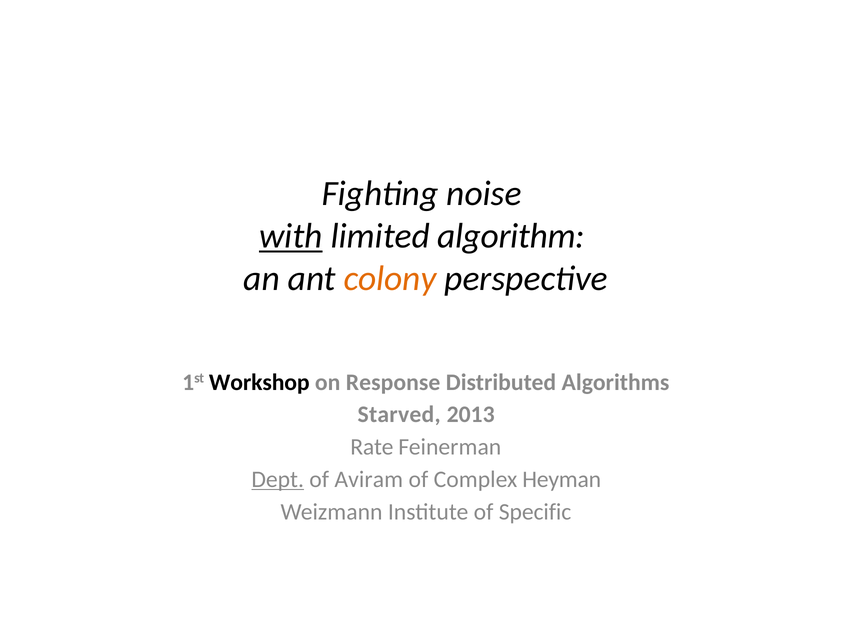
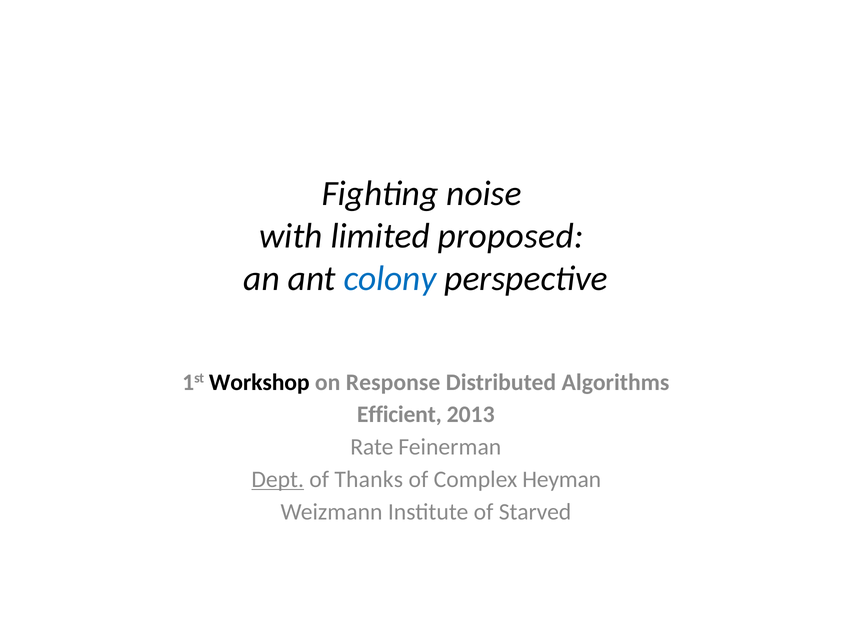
with underline: present -> none (291, 236)
algorithm: algorithm -> proposed (511, 236)
colony colour: orange -> blue (390, 279)
Starved: Starved -> Efficient (399, 415)
Aviram: Aviram -> Thanks (369, 479)
Specific: Specific -> Starved (535, 512)
